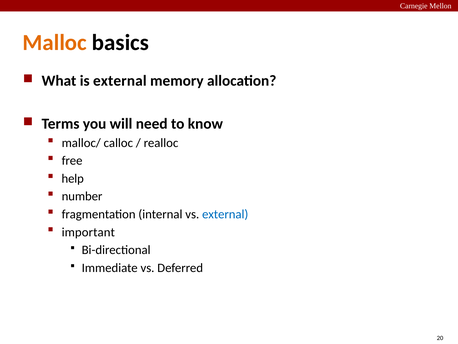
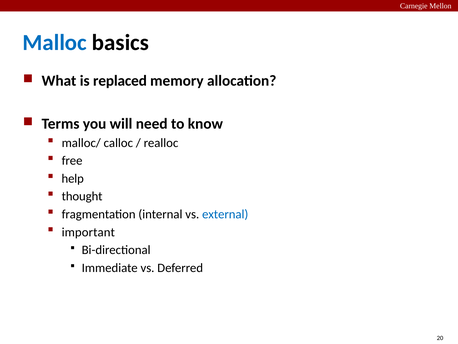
Malloc colour: orange -> blue (55, 42)
is external: external -> replaced (120, 81)
number: number -> thought (82, 196)
